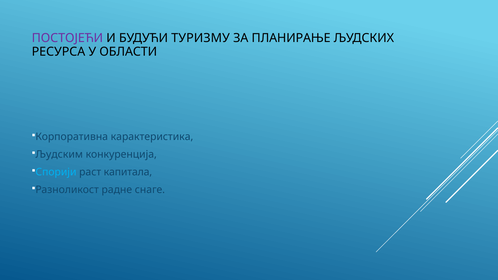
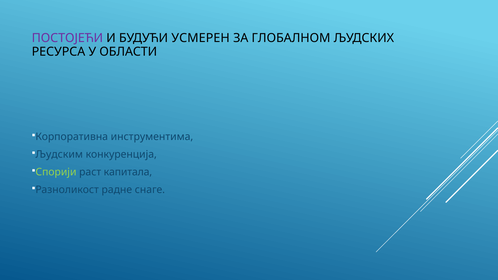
ТУРИЗМУ: ТУРИЗМУ -> УСМЕРЕН (201, 38)
ПЛАНИРАЊЕ: ПЛАНИРАЊЕ -> ГЛОБАЛНОМ (291, 38)
карактеристика: карактеристика -> инструментима (152, 137)
Спорији colour: light blue -> light green (56, 172)
